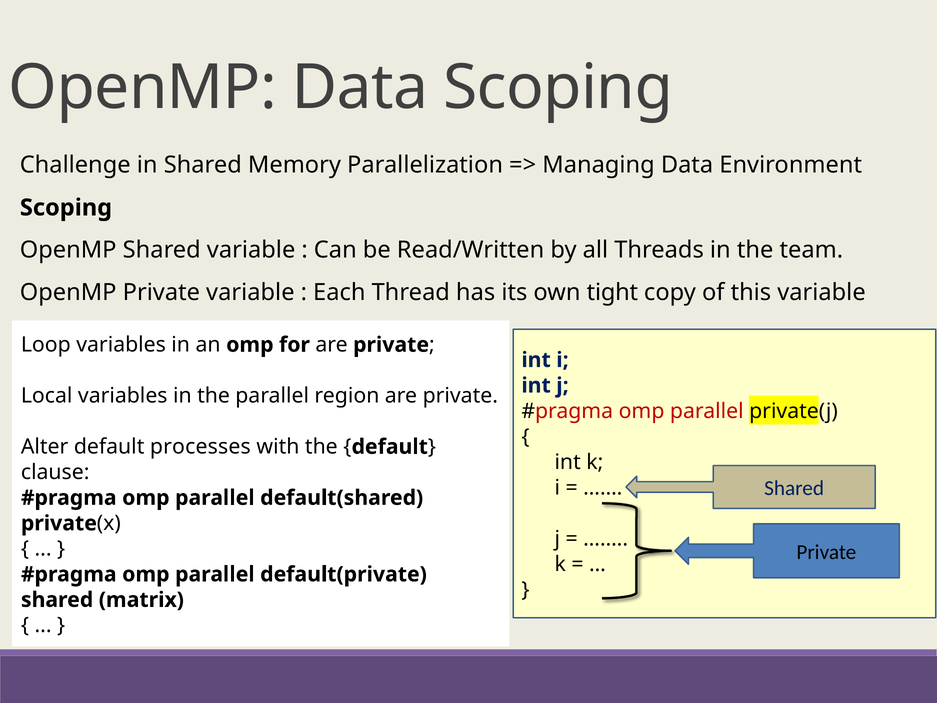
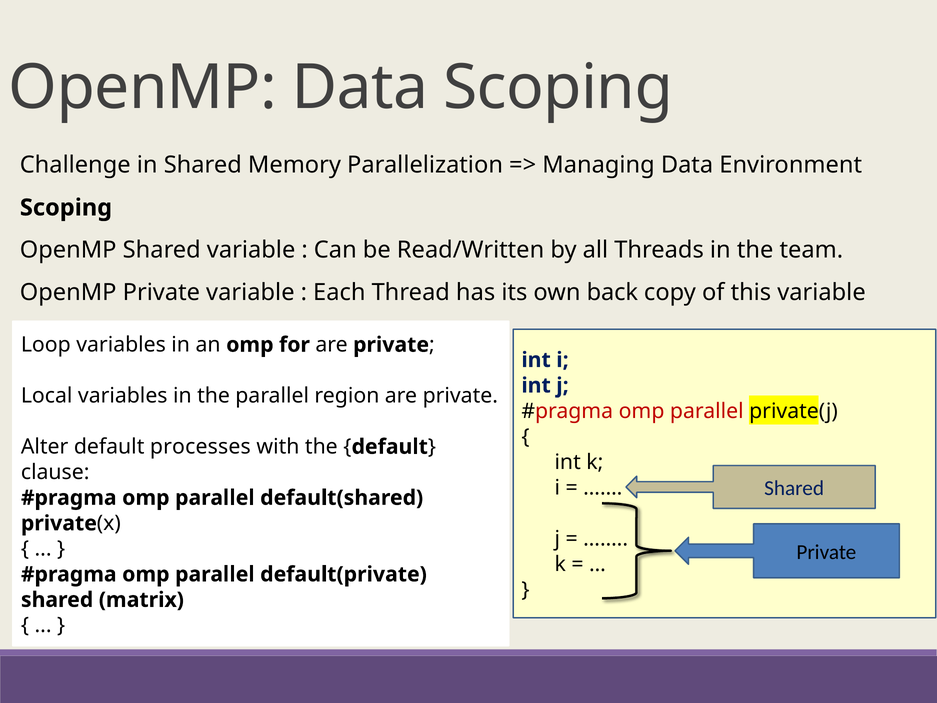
tight: tight -> back (612, 293)
